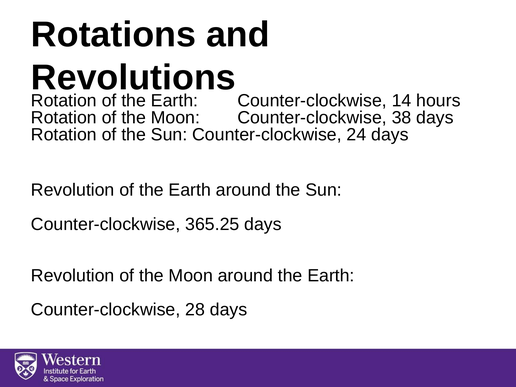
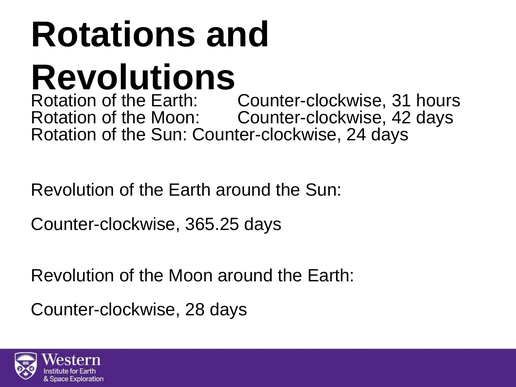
14: 14 -> 31 (402, 101)
38: 38 -> 42 (402, 118)
